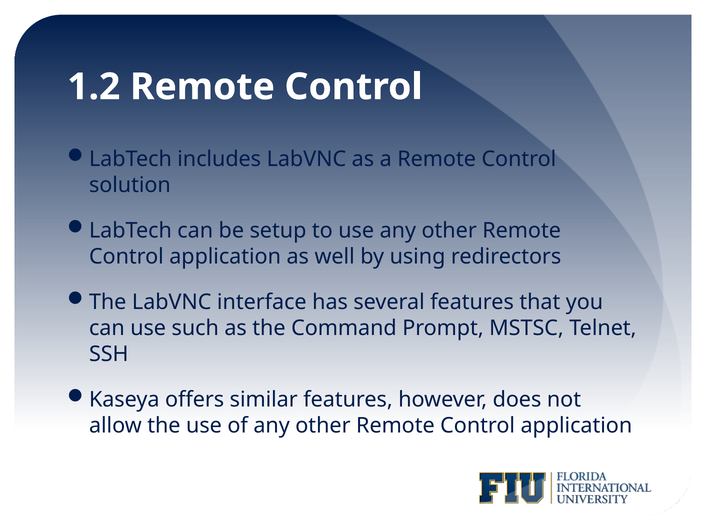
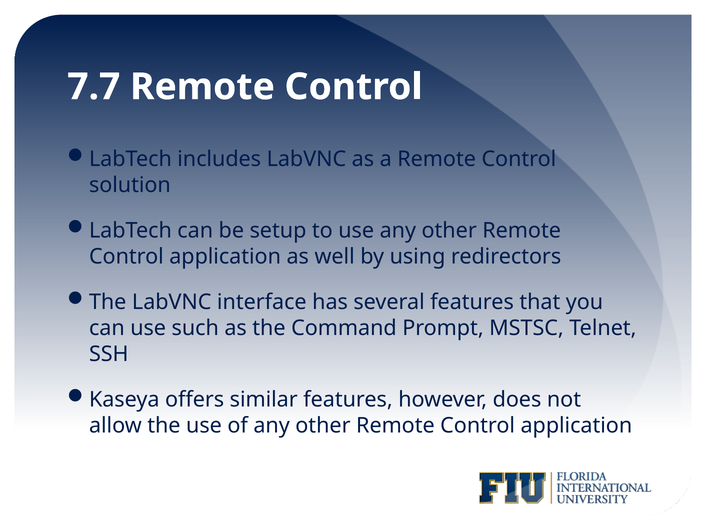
1.2: 1.2 -> 7.7 (94, 87)
